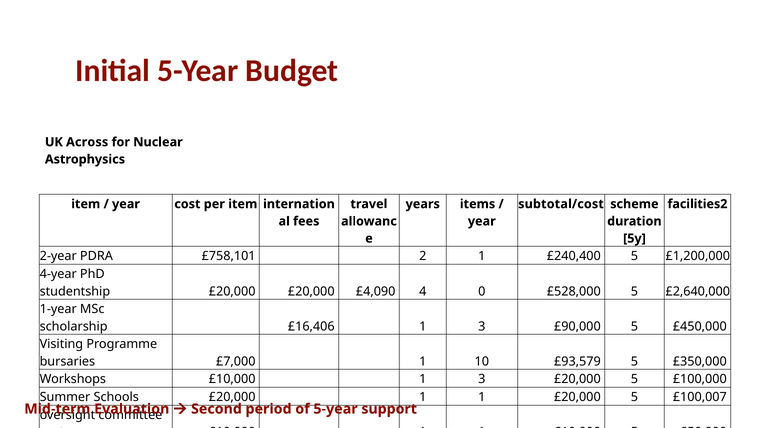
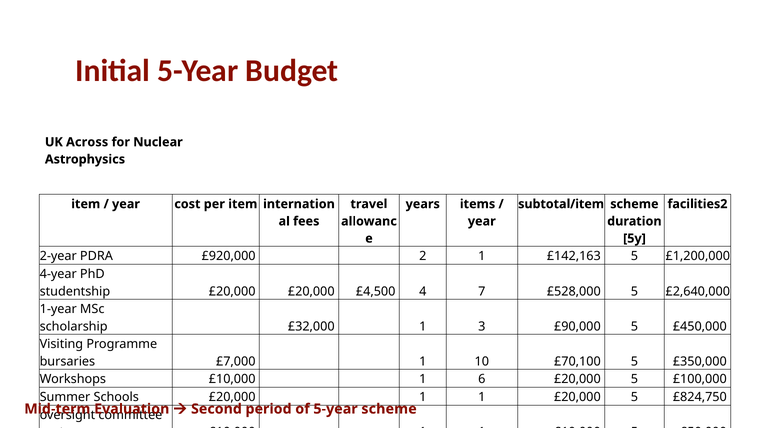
subtotal/cost: subtotal/cost -> subtotal/item (561, 204)
£758,101: £758,101 -> £920,000 (229, 256)
£240,400: £240,400 -> £142,163 (574, 256)
£4,090: £4,090 -> £4,500 (376, 291)
0: 0 -> 7 (482, 291)
£16,406: £16,406 -> £32,000 (311, 326)
£93,579: £93,579 -> £70,100 (577, 361)
£10,000 1 3: 3 -> 6 (482, 379)
£100,007: £100,007 -> £824,750 (700, 397)
5-year support: support -> scheme (389, 408)
